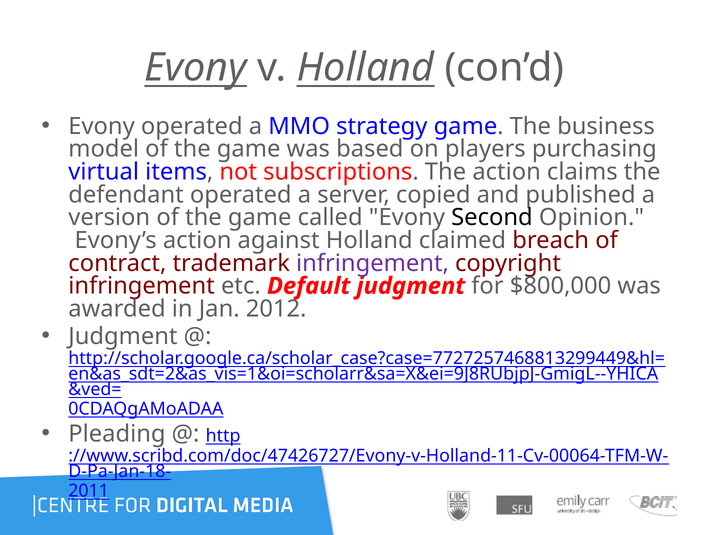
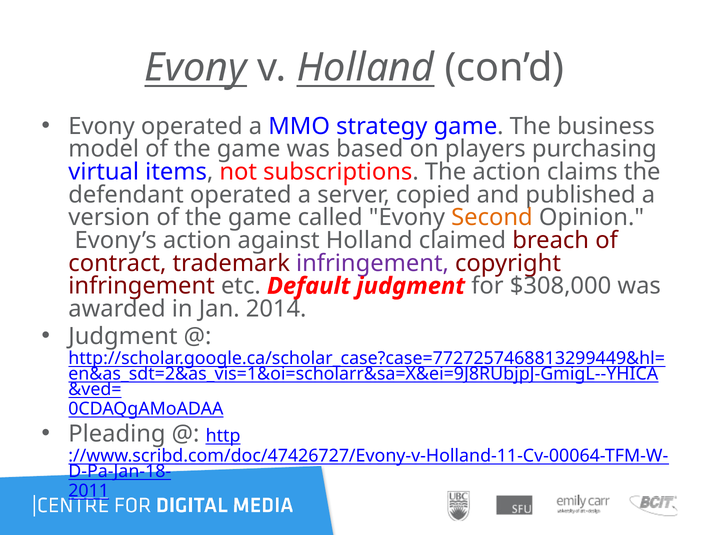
Second colour: black -> orange (492, 217)
$800,000: $800,000 -> $308,000 (561, 286)
2012: 2012 -> 2014 (276, 309)
